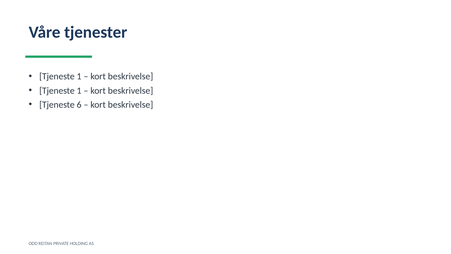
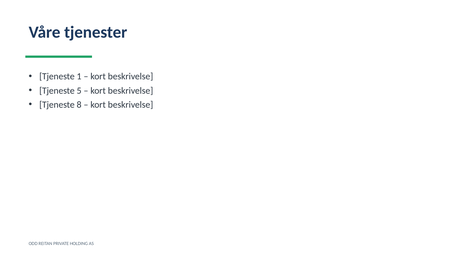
1: 1 -> 5 (79, 90)
6: 6 -> 8 (79, 105)
